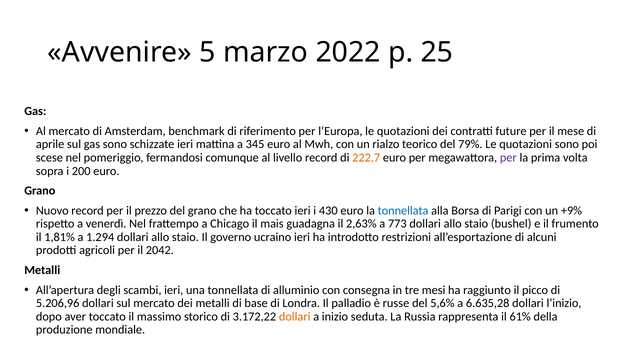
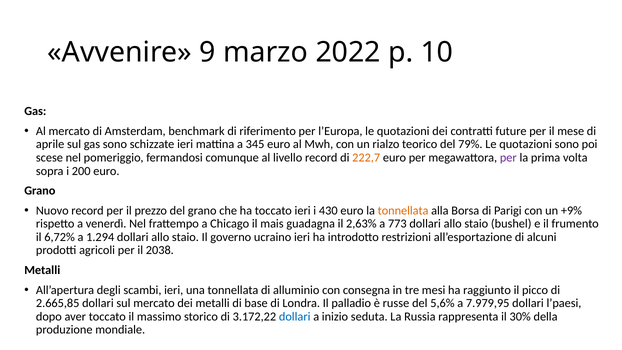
5: 5 -> 9 (207, 52)
25: 25 -> 10 (437, 52)
tonnellata colour: blue -> orange (403, 210)
1,81%: 1,81% -> 6,72% (60, 237)
2042: 2042 -> 2038 (160, 250)
5.206,96: 5.206,96 -> 2.665,85 (58, 303)
6.635,28: 6.635,28 -> 7.979,95 (488, 303)
l’inizio: l’inizio -> l’paesi (564, 303)
dollari colour: orange -> blue (295, 316)
61%: 61% -> 30% (520, 316)
